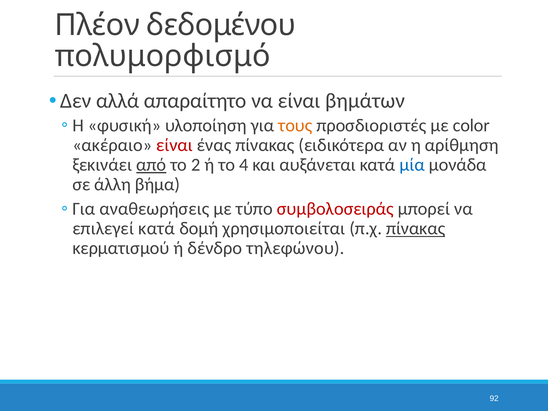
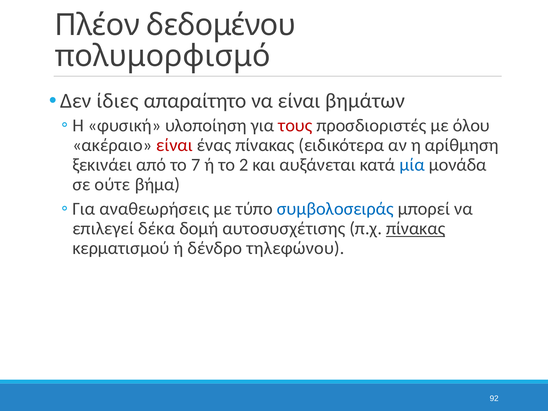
αλλά: αλλά -> ίδιες (118, 101)
τους colour: orange -> red (295, 125)
color: color -> όλου (471, 125)
από underline: present -> none (151, 165)
2: 2 -> 7 (196, 165)
4: 4 -> 2 (244, 165)
άλλη: άλλη -> ούτε (112, 185)
συμβολοσειράς colour: red -> blue (335, 209)
επιλεγεί κατά: κατά -> δέκα (157, 229)
χρησιμοποιείται: χρησιμοποιείται -> αυτοσυσχέτισης (284, 229)
